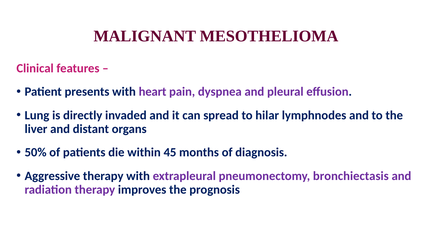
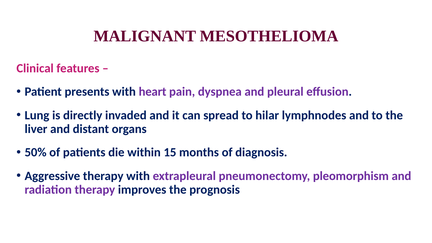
45: 45 -> 15 (170, 152)
bronchiectasis: bronchiectasis -> pleomorphism (351, 176)
